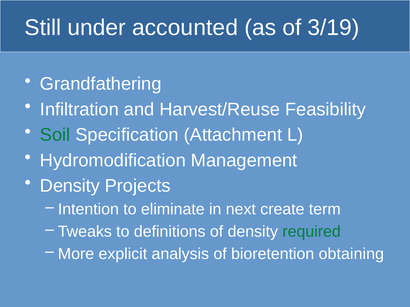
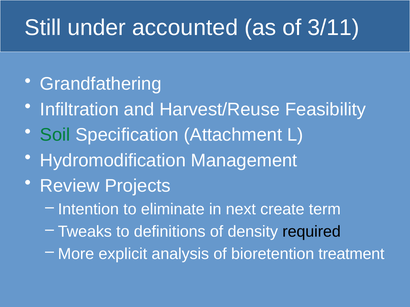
3/19: 3/19 -> 3/11 (334, 28)
Density: Density -> Review (70, 186)
required colour: green -> black (312, 232)
obtaining: obtaining -> treatment (351, 254)
